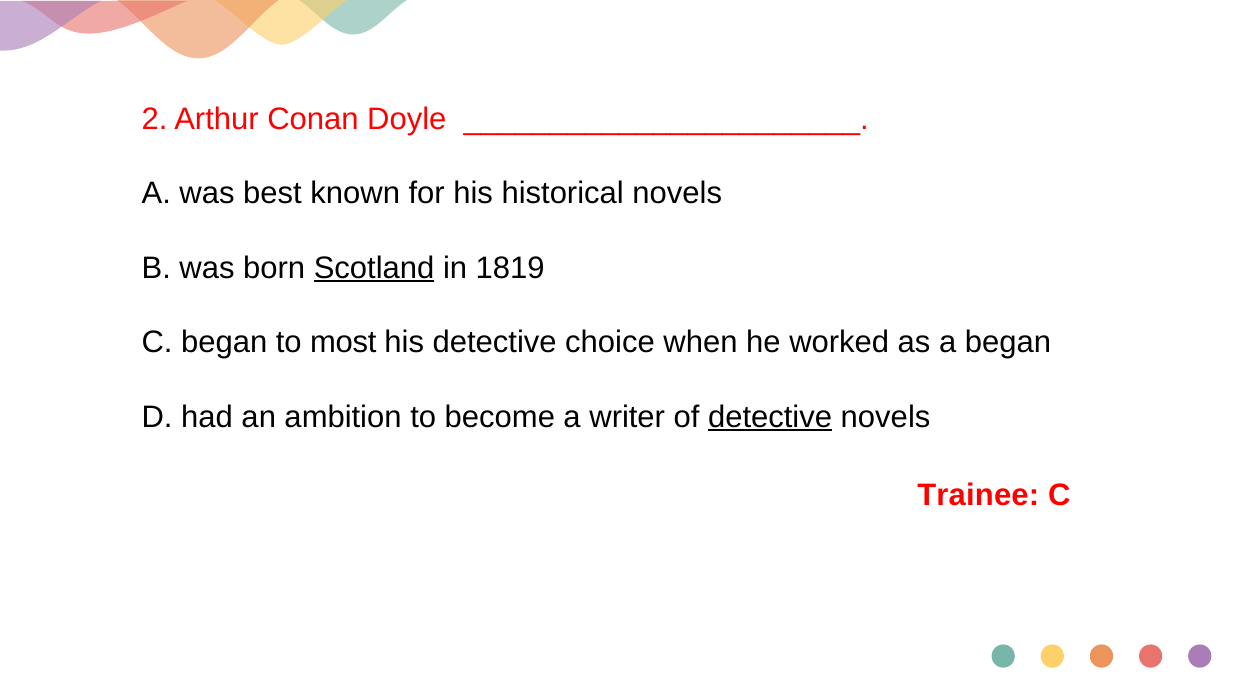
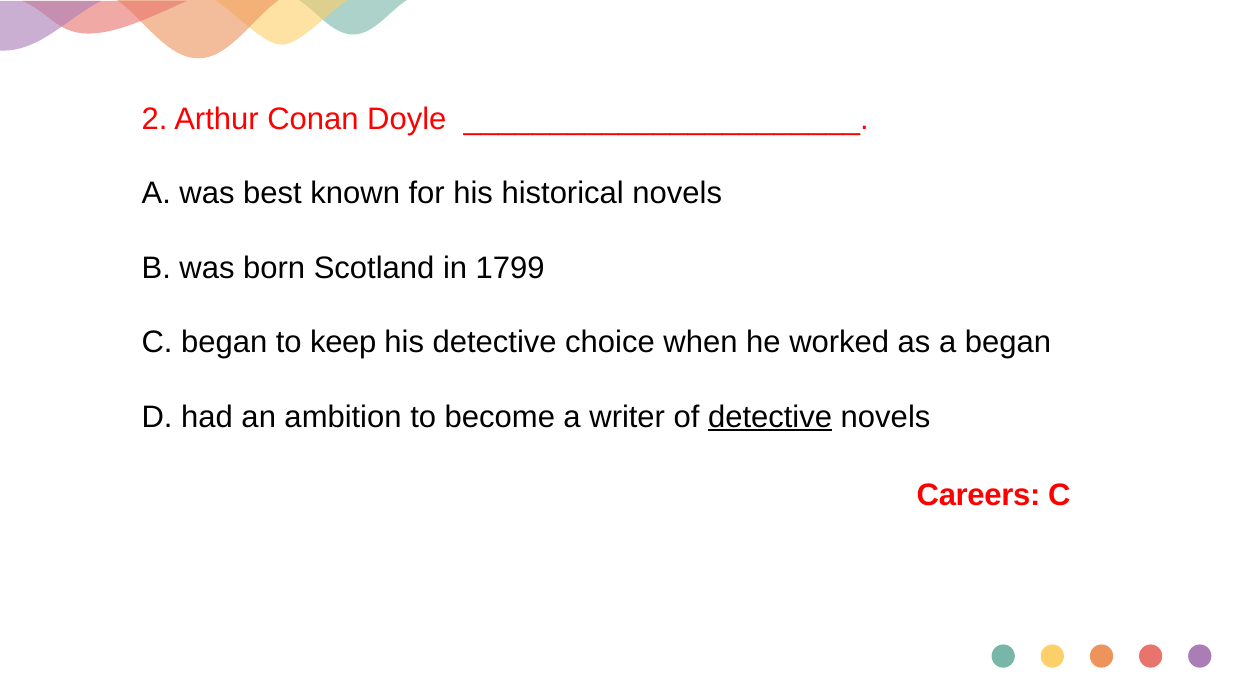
Scotland underline: present -> none (374, 268)
1819: 1819 -> 1799 (510, 268)
most: most -> keep (343, 342)
Trainee: Trainee -> Careers (979, 495)
